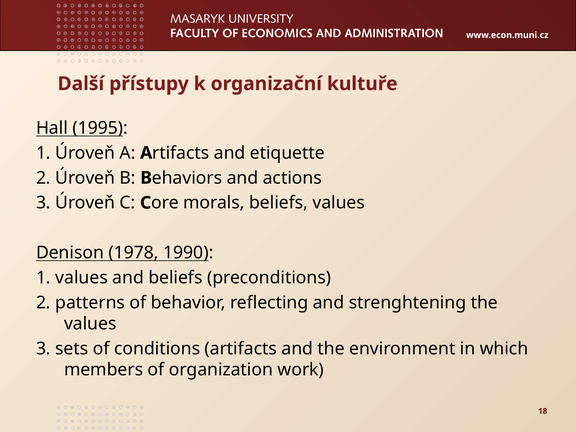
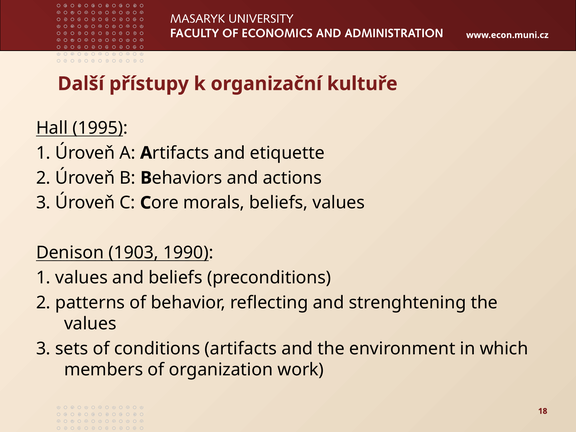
1978: 1978 -> 1903 (134, 253)
